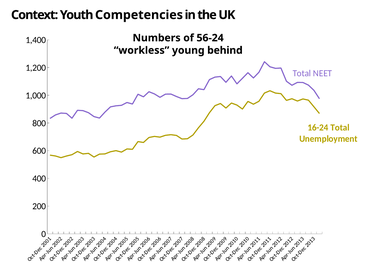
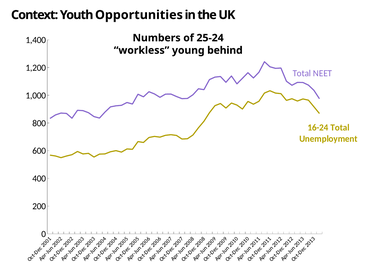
Competencies: Competencies -> Opportunities (139, 15)
56-24: 56-24 -> 25-24 (210, 38)
